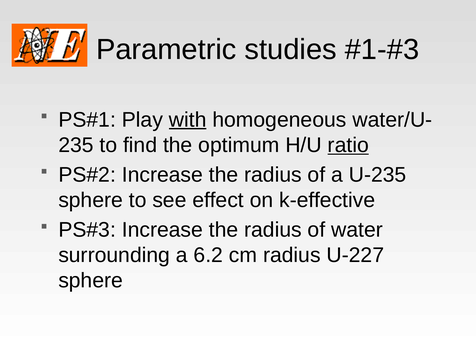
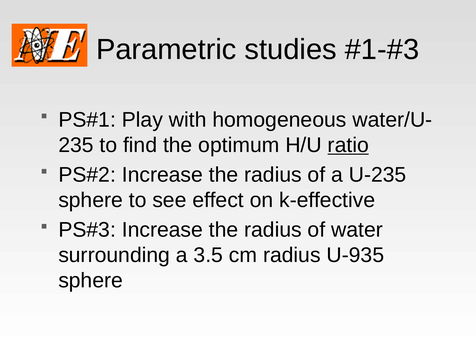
with underline: present -> none (188, 120)
6.2: 6.2 -> 3.5 (208, 255)
U-227: U-227 -> U-935 (355, 255)
